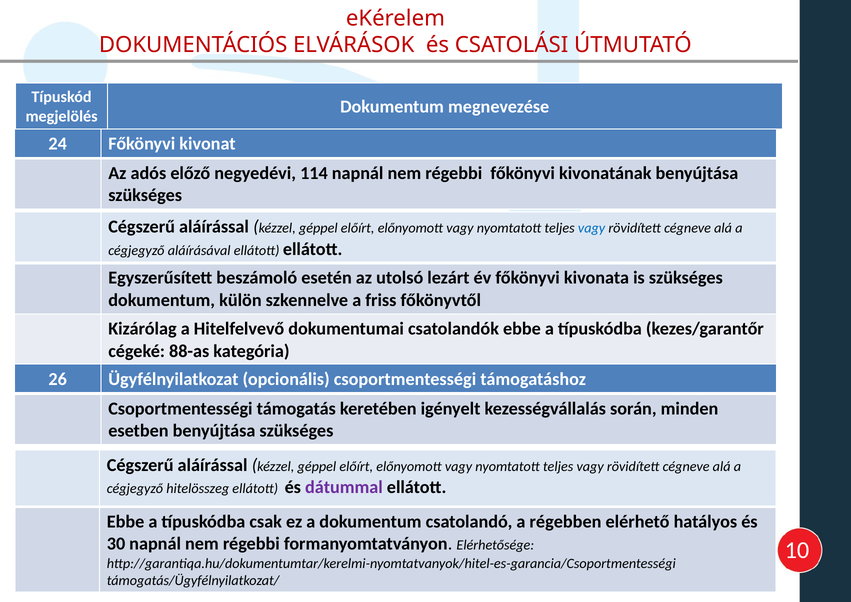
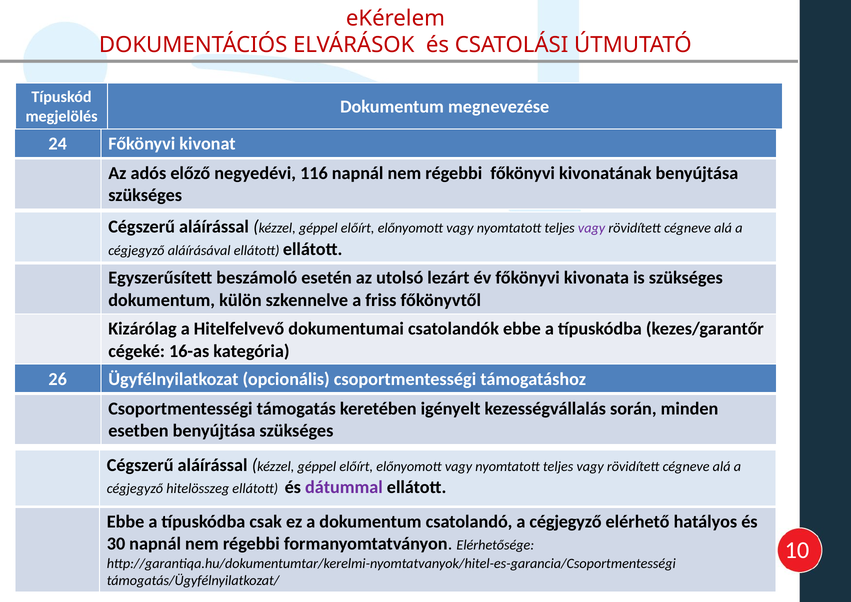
114: 114 -> 116 (314, 173)
vagy colour: blue -> purple (592, 228)
88-as: 88-as -> 16-as (189, 351)
csatolandó a régebben: régebben -> cégjegyző (566, 521)
